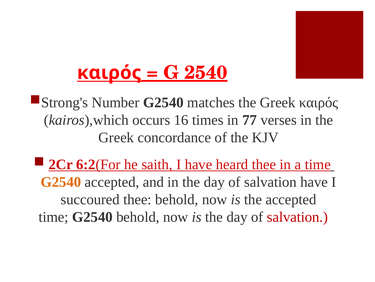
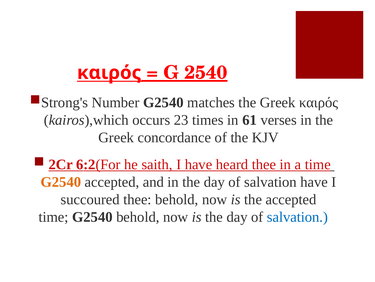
16: 16 -> 23 (181, 120)
77: 77 -> 61 (250, 120)
salvation colour: red -> blue (297, 216)
